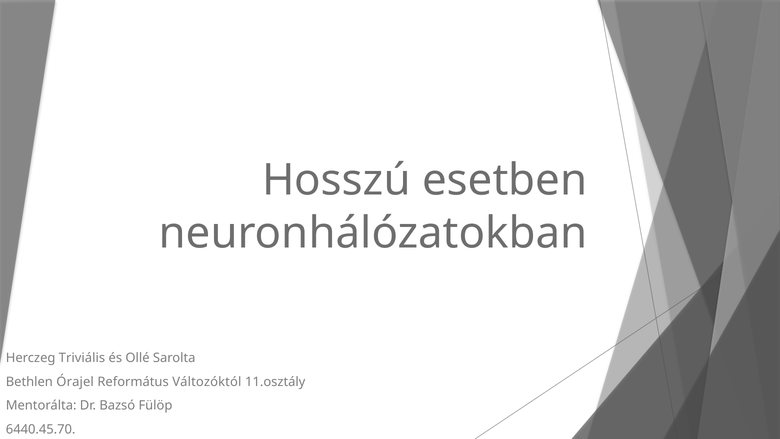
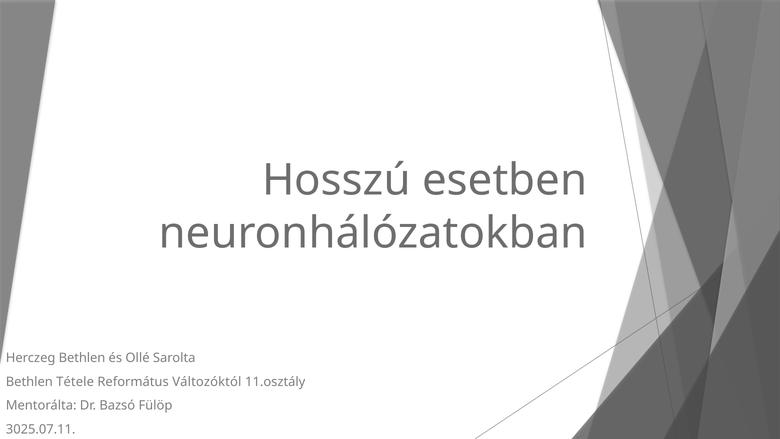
Herczeg Triviális: Triviális -> Bethlen (82, 358)
Órajel: Órajel -> Tétele (75, 382)
6440.45.70: 6440.45.70 -> 3025.07.11 (41, 429)
